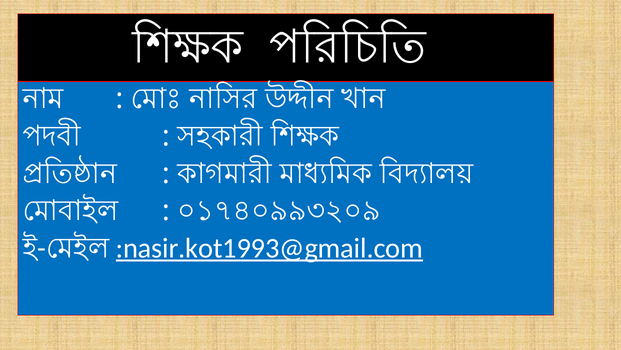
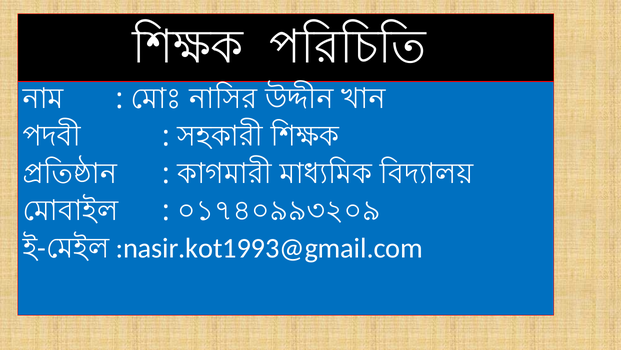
:nasir.kot1993@gmail.com underline: present -> none (269, 248)
